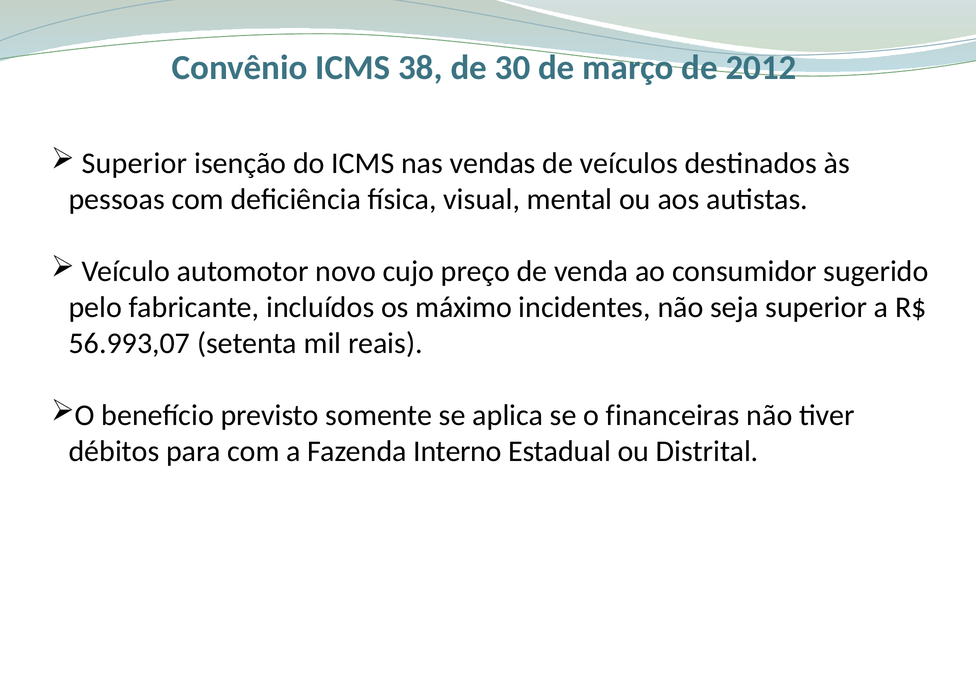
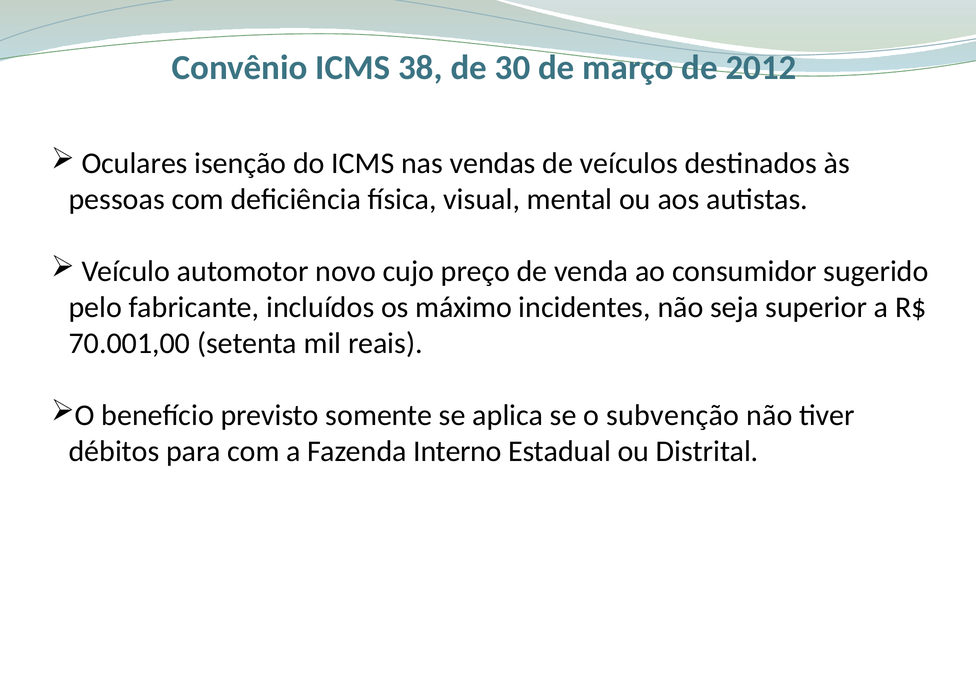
Superior: Superior -> Oculares (135, 164)
56.993,07: 56.993,07 -> 70.001,00 (129, 344)
financeiras: financeiras -> subvenção (673, 416)
